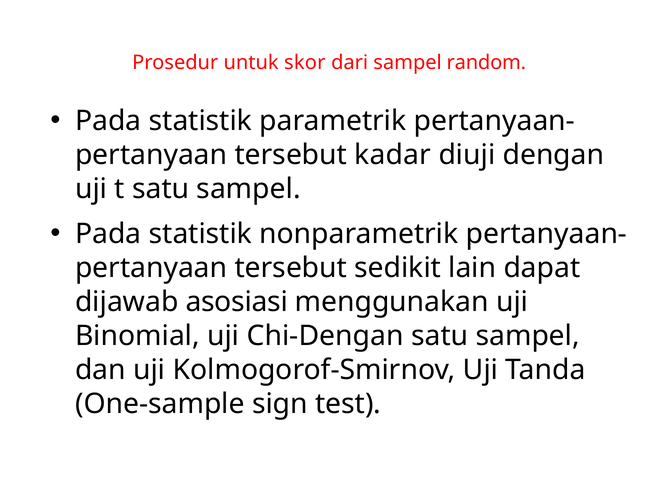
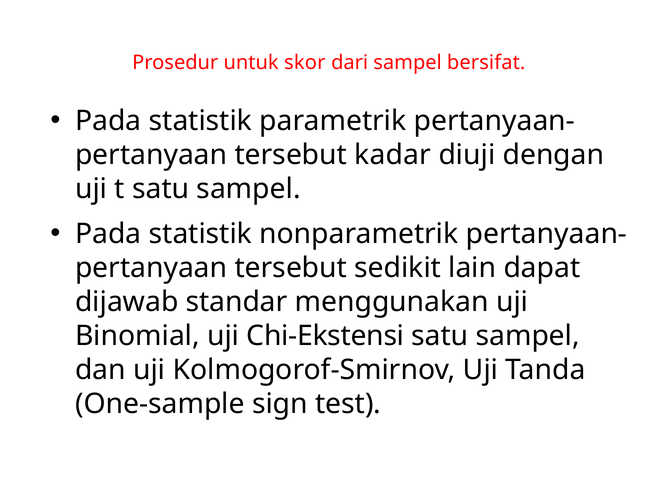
random: random -> bersifat (486, 63)
asosiasi: asosiasi -> standar (237, 302)
Chi-Dengan: Chi-Dengan -> Chi-Ekstensi (325, 336)
